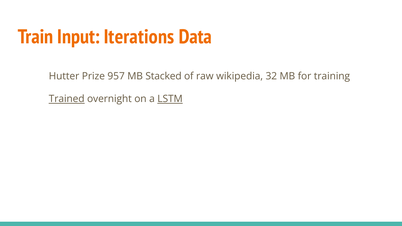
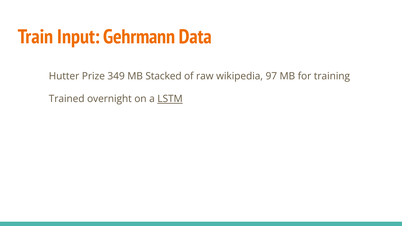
Iterations: Iterations -> Gehrmann (139, 37)
957: 957 -> 349 (116, 76)
32: 32 -> 97 (271, 76)
Trained underline: present -> none (67, 99)
